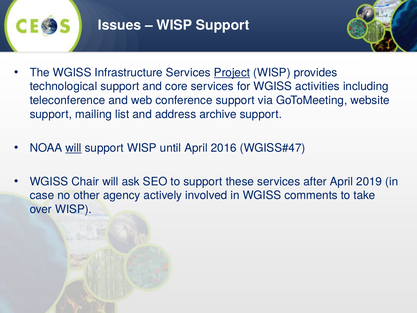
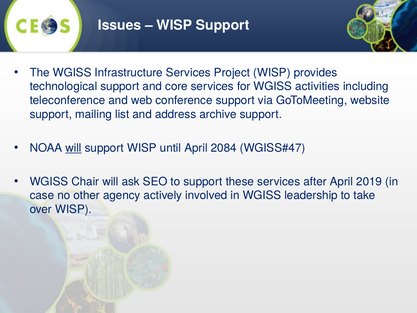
Project underline: present -> none (232, 73)
2016: 2016 -> 2084 (224, 148)
comments: comments -> leadership (311, 195)
